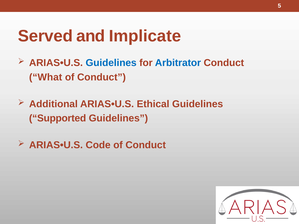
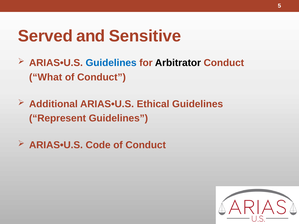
Implicate: Implicate -> Sensitive (145, 36)
Arbitrator colour: blue -> black (178, 63)
Supported: Supported -> Represent (58, 118)
